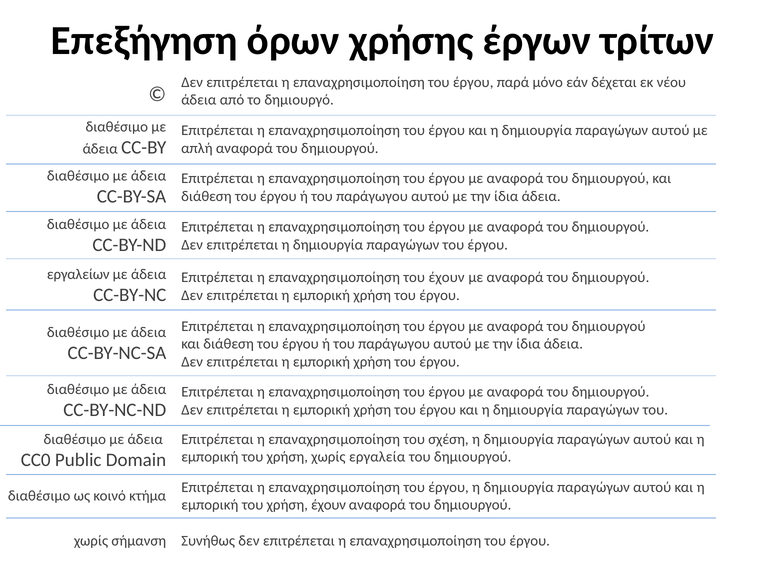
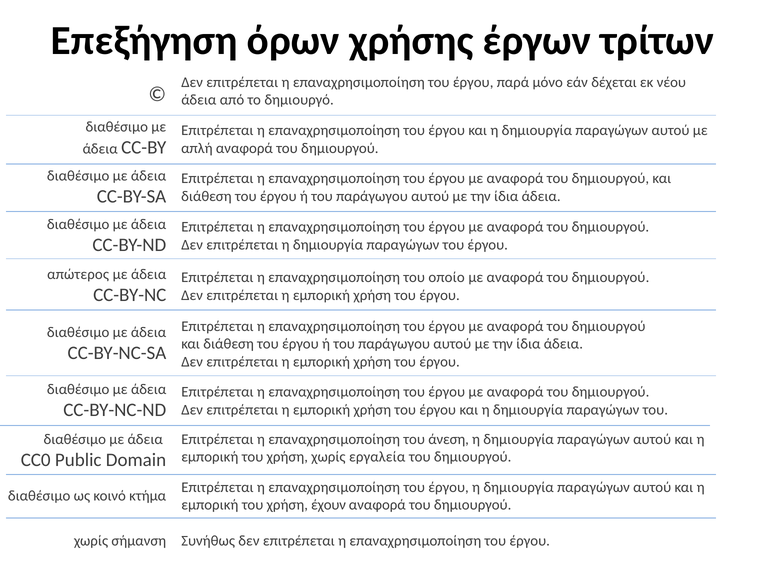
εργαλείων: εργαλείων -> απώτερος (78, 274)
του έχουν: έχουν -> οποίο (447, 277)
σχέση: σχέση -> άνεση (449, 439)
